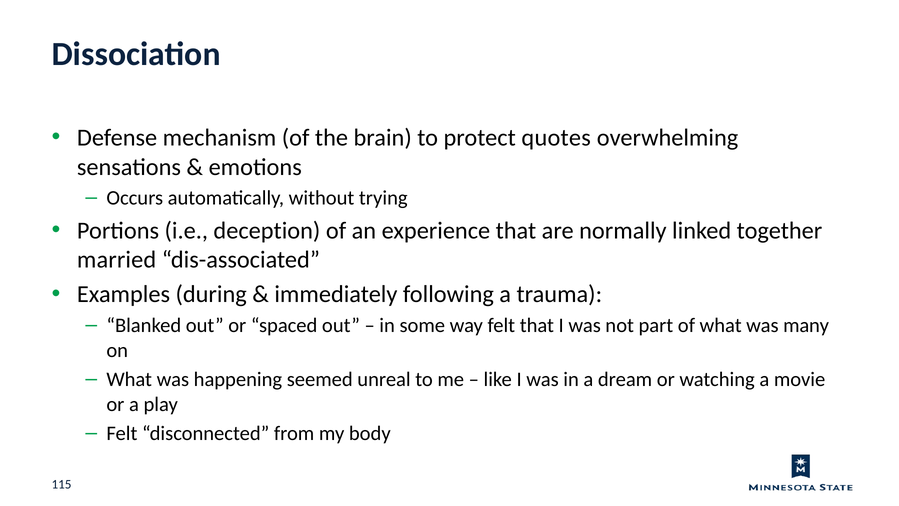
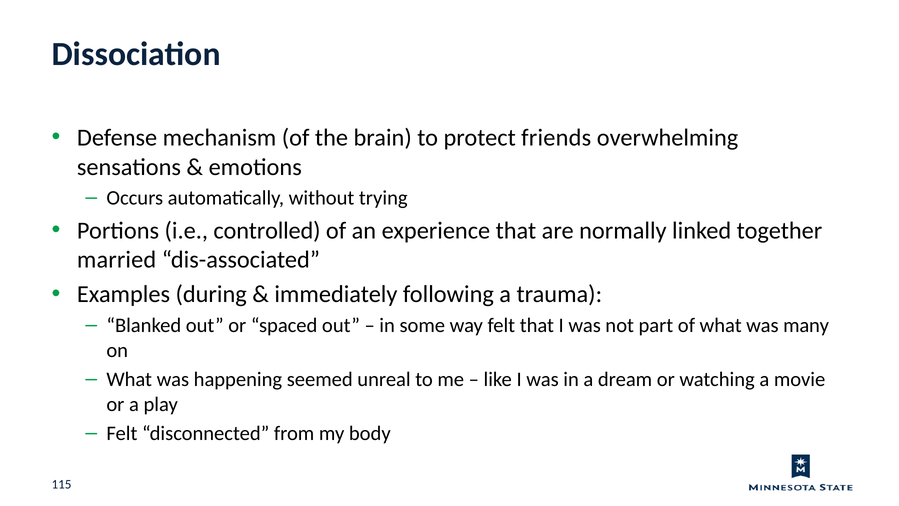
quotes: quotes -> friends (556, 138)
deception: deception -> controlled (267, 231)
